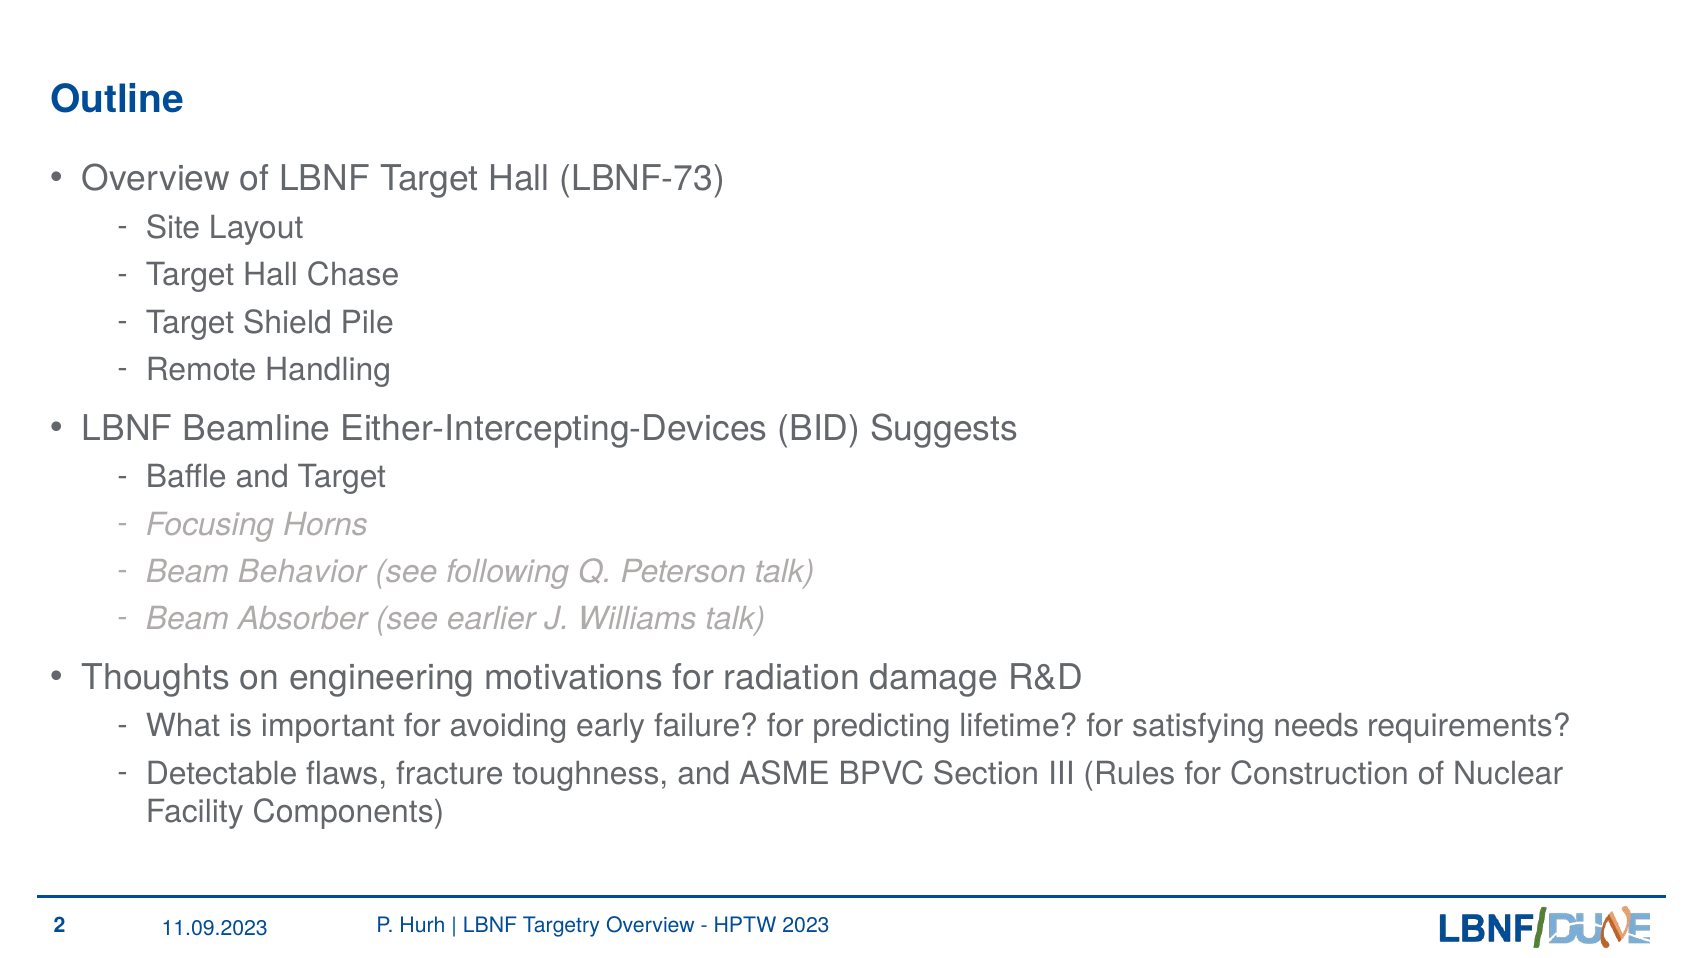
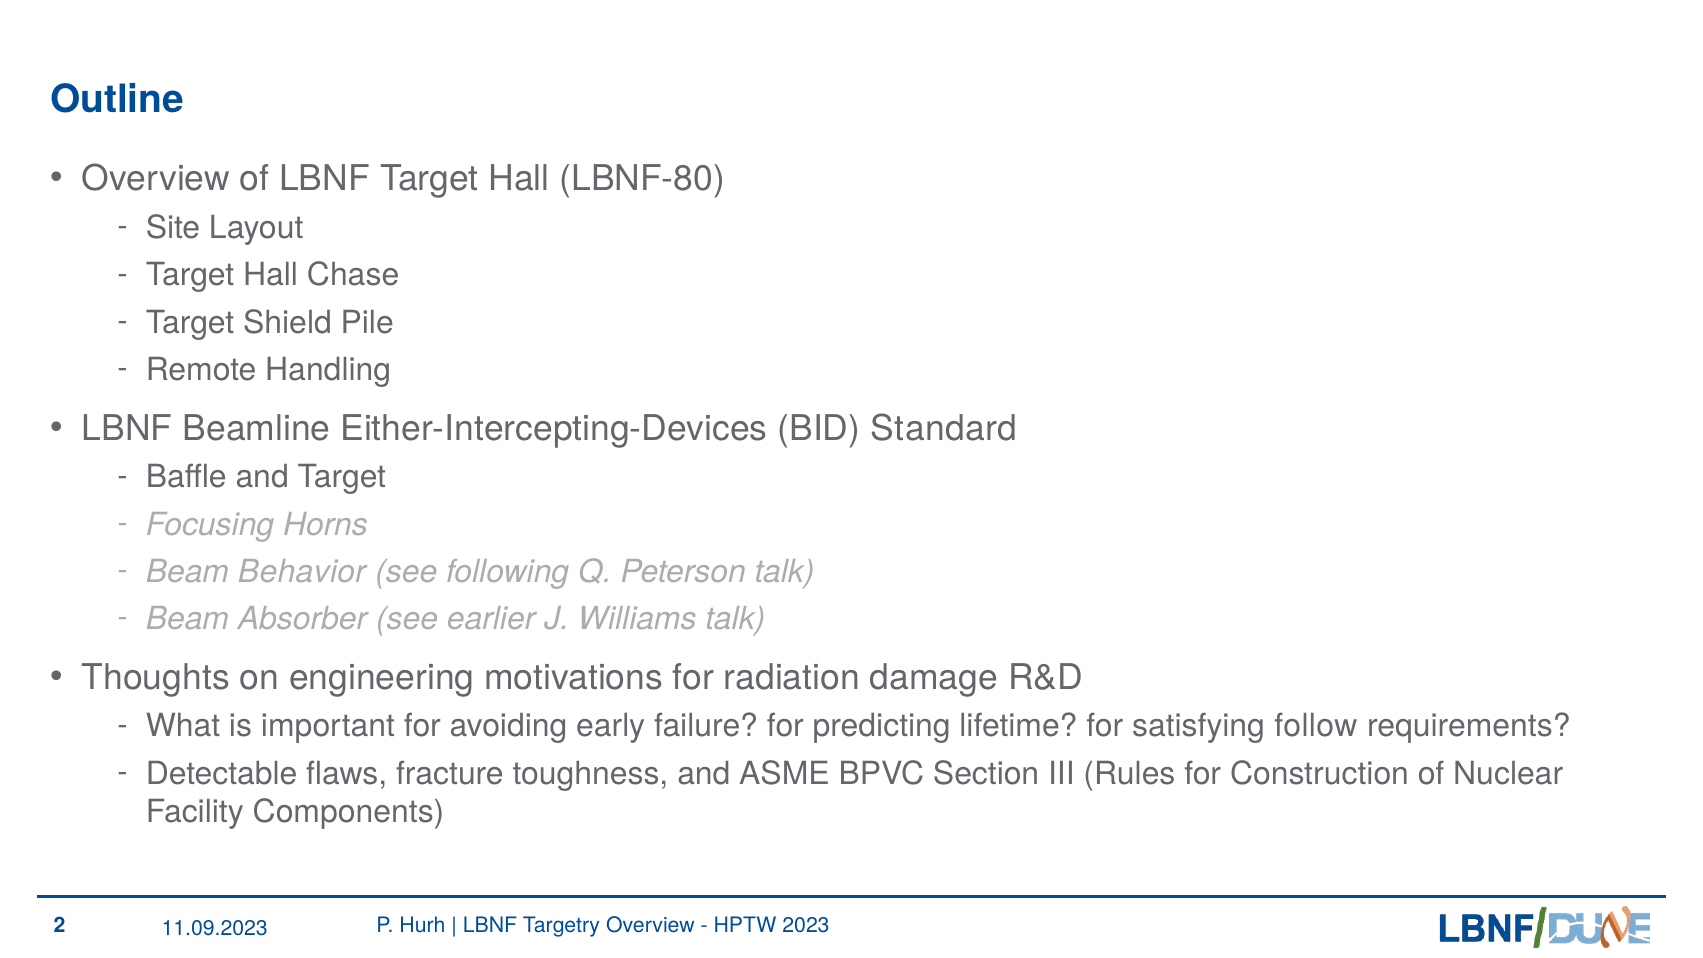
LBNF-73: LBNF-73 -> LBNF-80 (642, 179)
Suggests: Suggests -> Standard (944, 428)
needs: needs -> follow (1316, 726)
